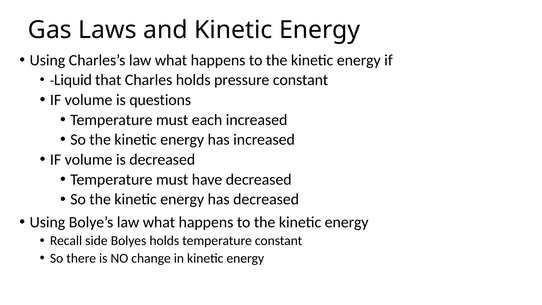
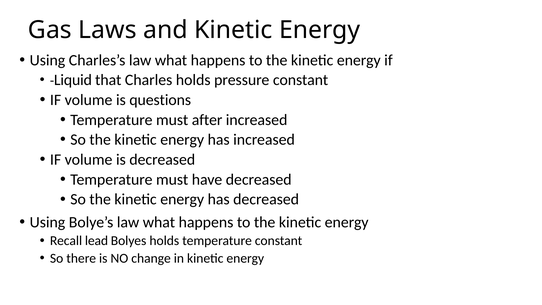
each: each -> after (207, 120)
side: side -> lead (97, 241)
